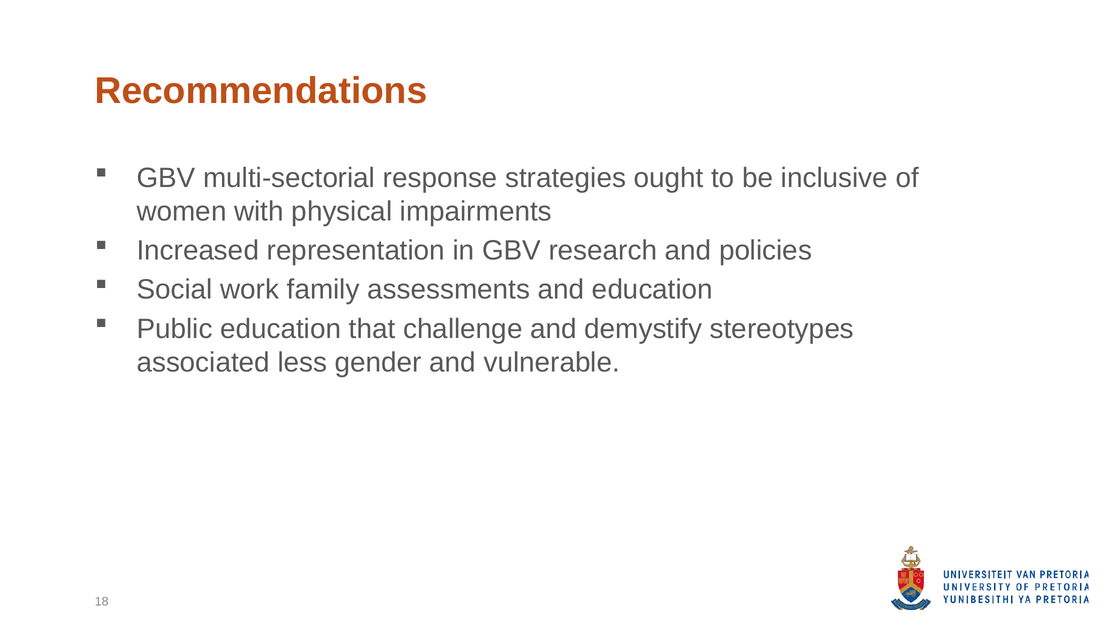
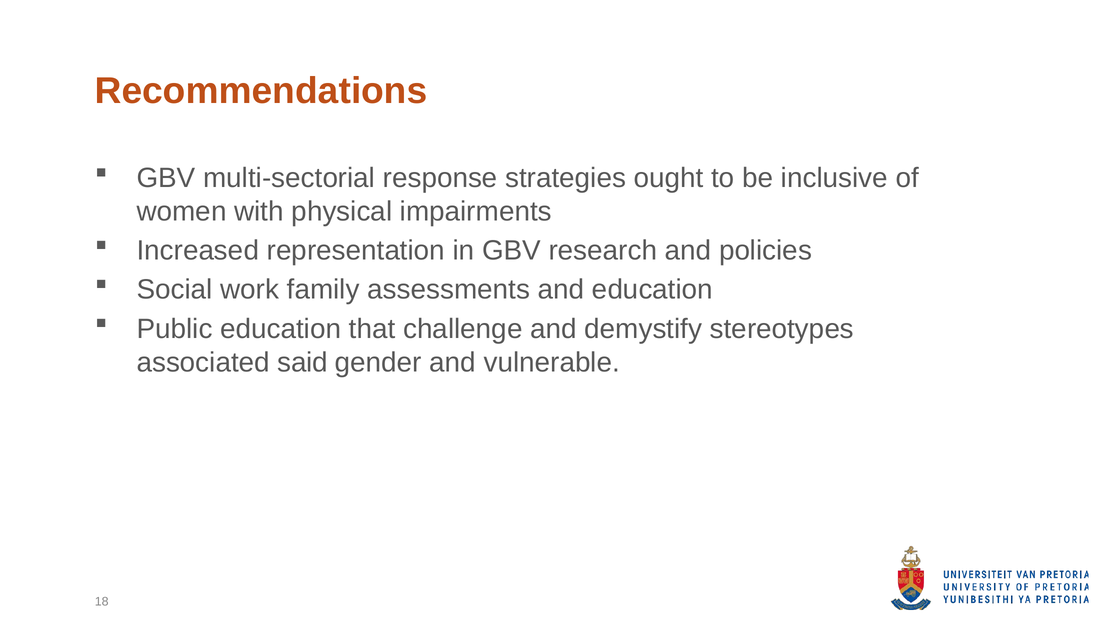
less: less -> said (303, 362)
